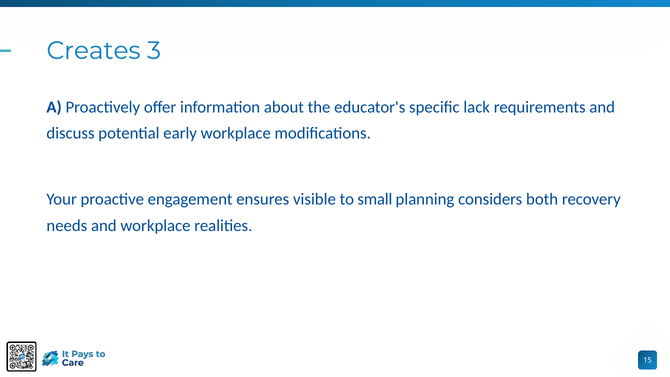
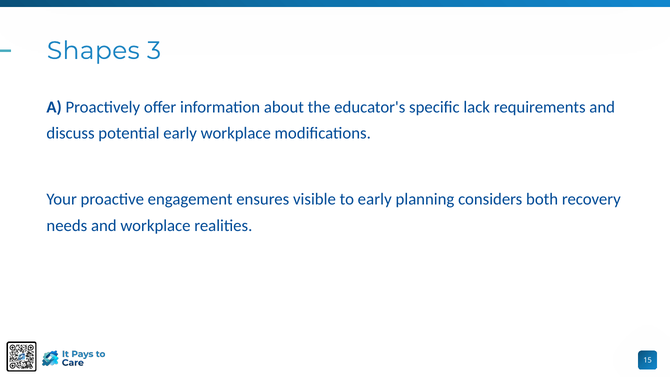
Creates: Creates -> Shapes (93, 51)
to small: small -> early (375, 199)
